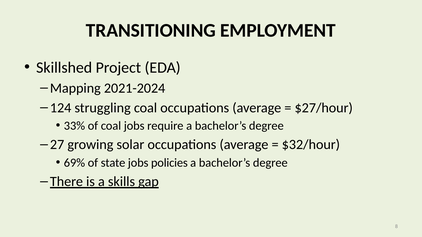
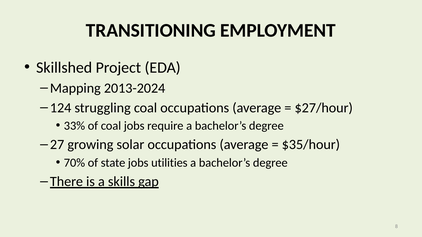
2021-2024: 2021-2024 -> 2013-2024 (135, 88)
$32/hour: $32/hour -> $35/hour (311, 145)
69%: 69% -> 70% (74, 163)
policies: policies -> utilities (169, 163)
